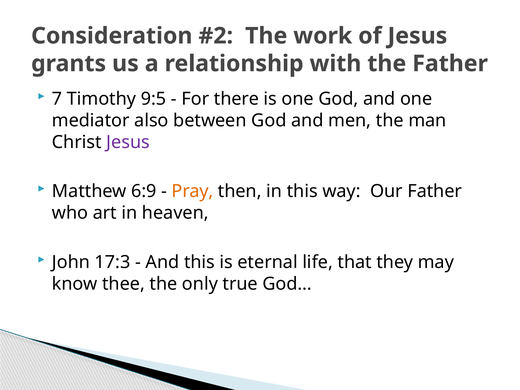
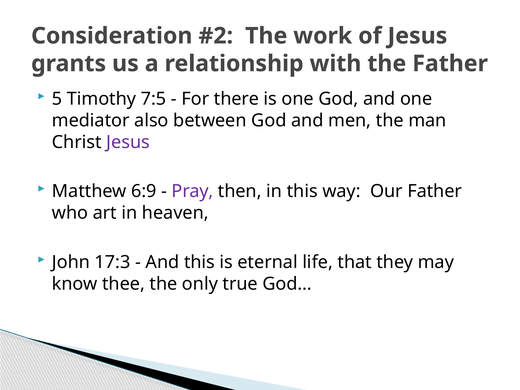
7: 7 -> 5 (57, 99)
9:5: 9:5 -> 7:5 (154, 99)
Pray colour: orange -> purple (193, 191)
